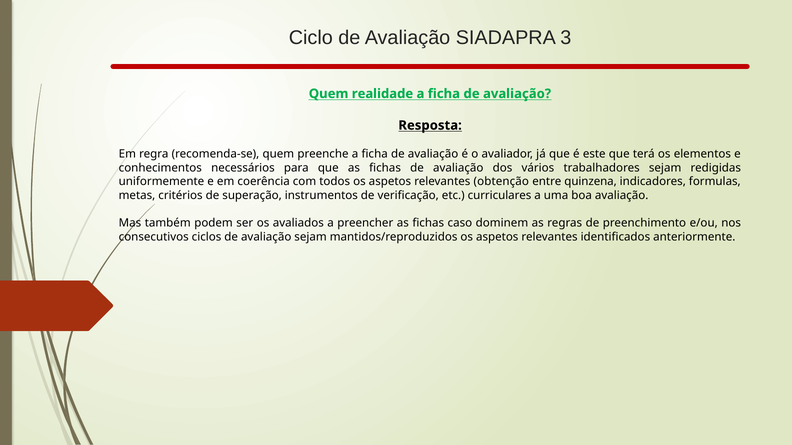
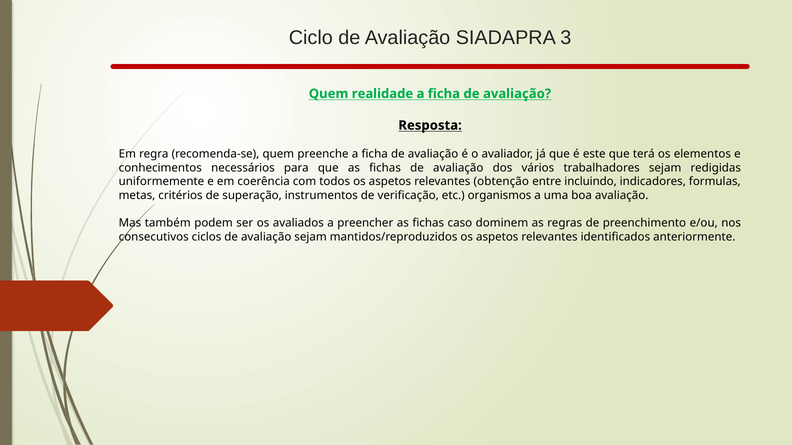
quinzena: quinzena -> incluindo (591, 182)
curriculares: curriculares -> organismos (500, 196)
